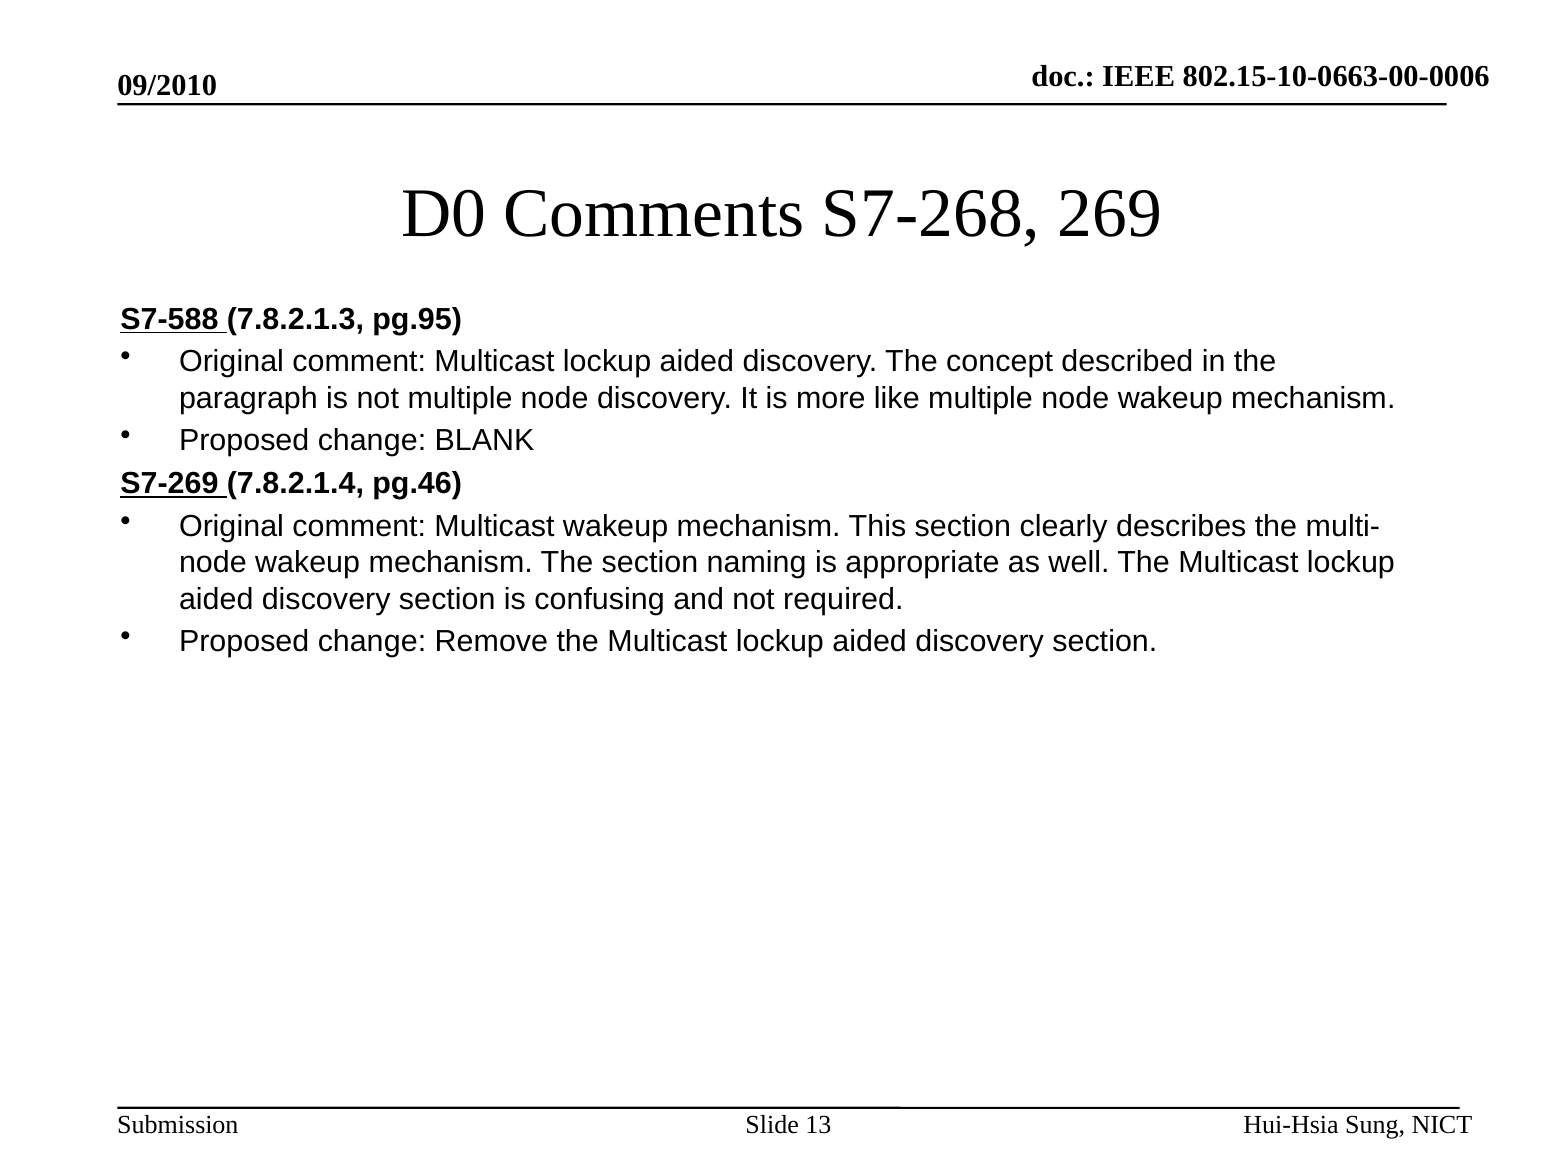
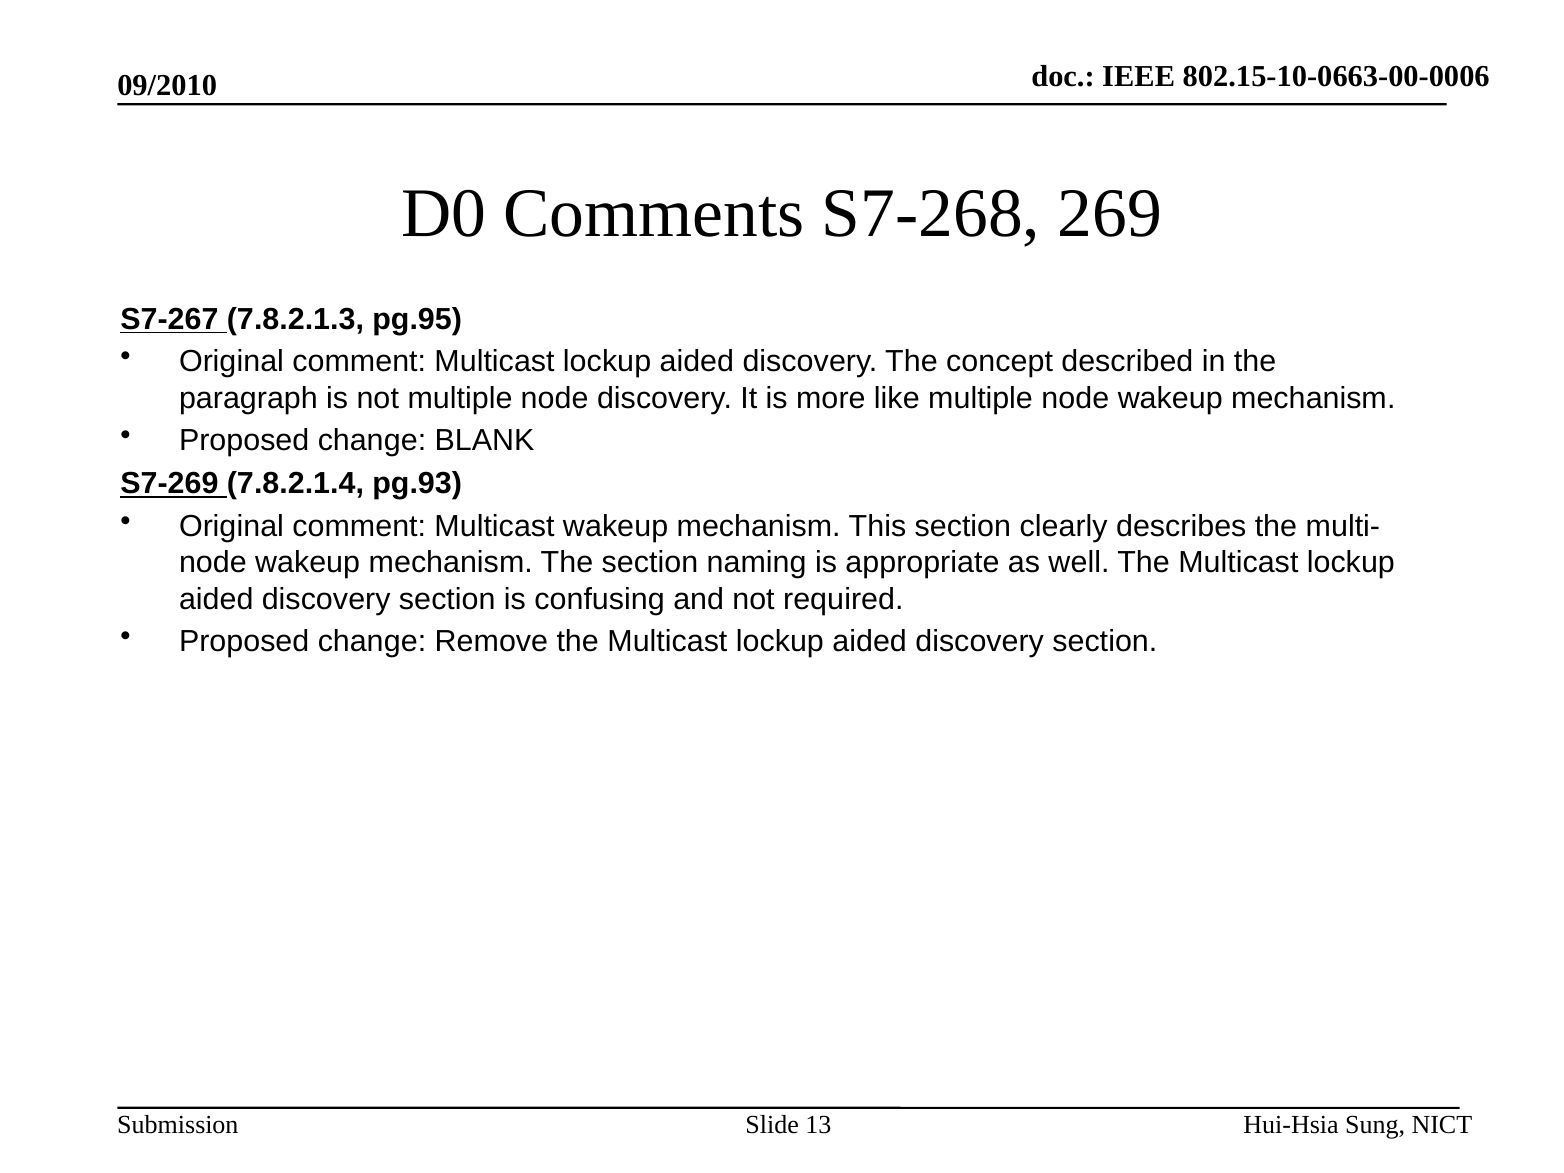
S7-588: S7-588 -> S7-267 (169, 319)
pg.46: pg.46 -> pg.93 (417, 483)
